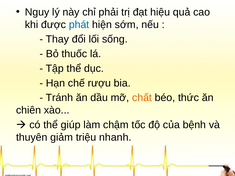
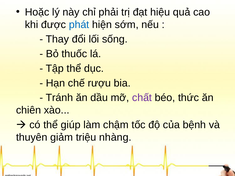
Nguy: Nguy -> Hoặc (37, 12)
chất colour: orange -> purple (142, 98)
nhanh: nhanh -> nhàng (115, 138)
